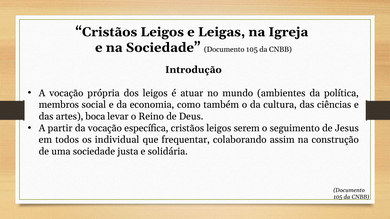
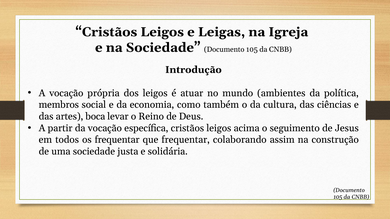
serem: serem -> acima (247, 128)
os individual: individual -> frequentar (117, 140)
